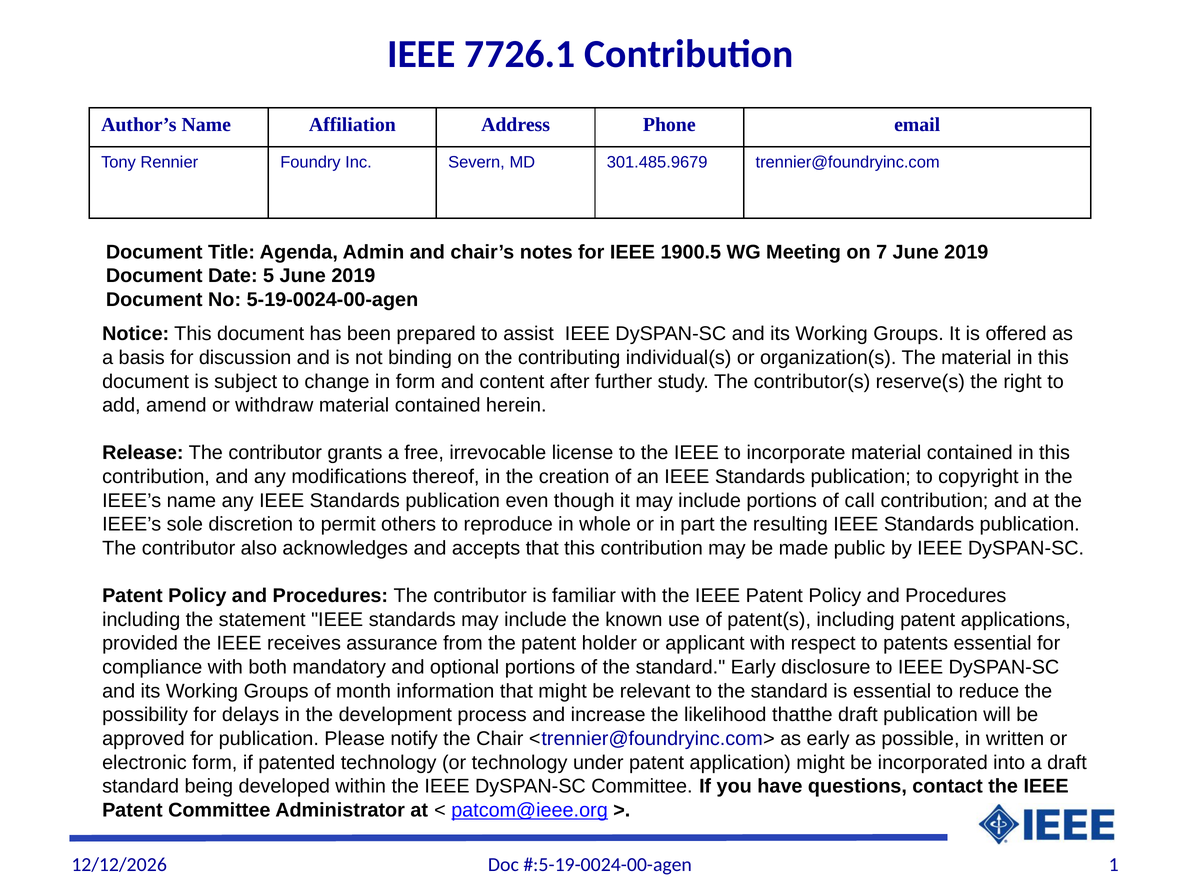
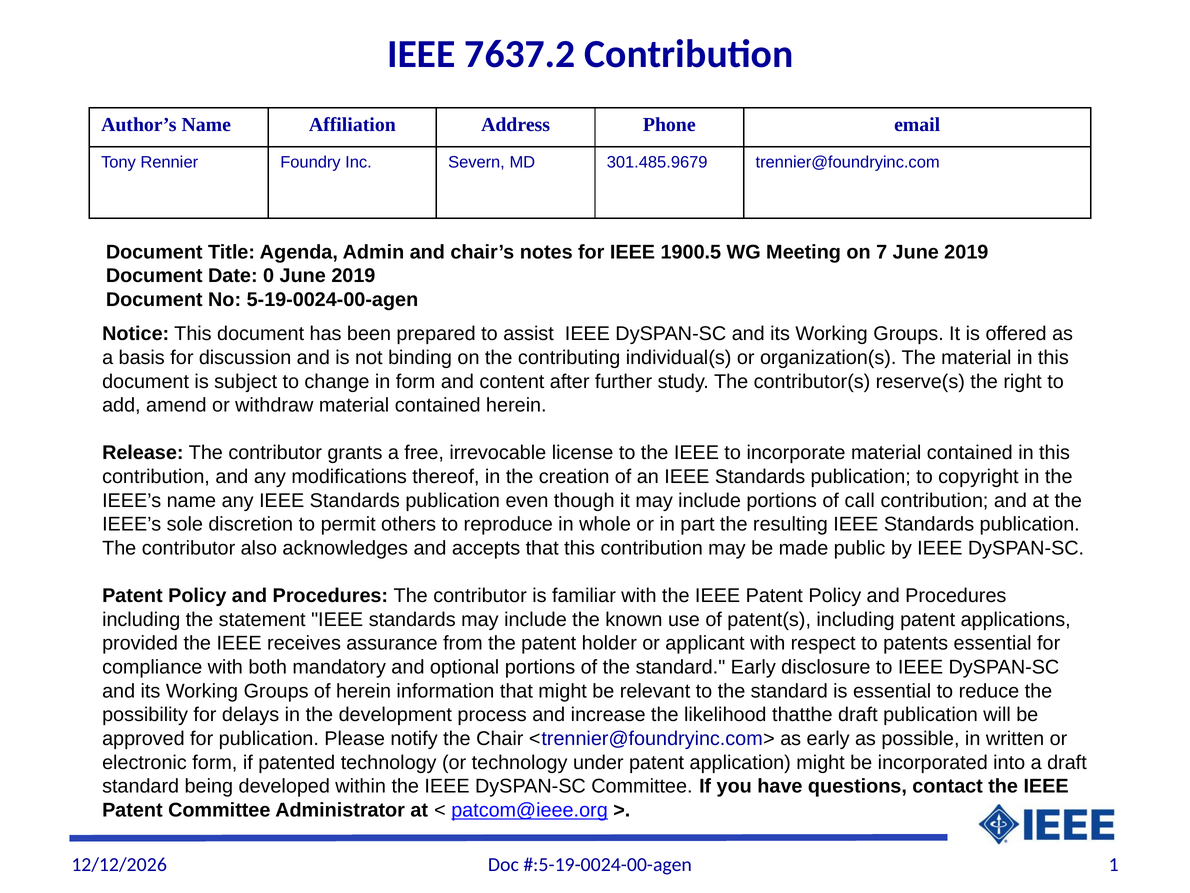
7726.1: 7726.1 -> 7637.2 (520, 54)
5: 5 -> 0 (269, 276)
of month: month -> herein (364, 691)
